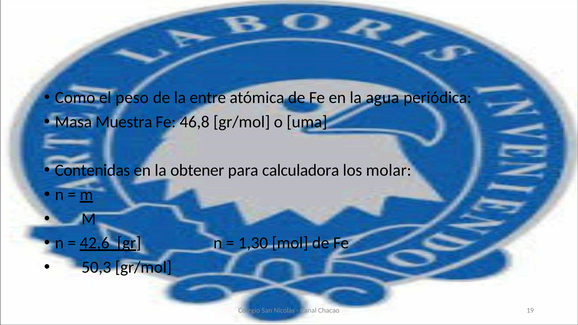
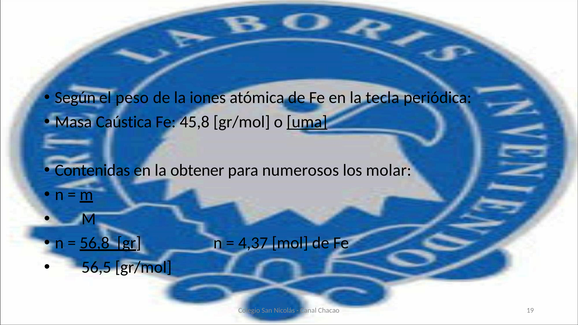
Como: Como -> Según (75, 98)
entre: entre -> iones (208, 98)
agua: agua -> tecla (382, 98)
Muestra: Muestra -> Caústica (124, 122)
46,8: 46,8 -> 45,8 (195, 122)
uma underline: none -> present (307, 122)
calculadora: calculadora -> numerosos (301, 170)
42,6: 42,6 -> 56,8 (95, 243)
1,30: 1,30 -> 4,37 (253, 243)
50,3: 50,3 -> 56,5 (96, 267)
